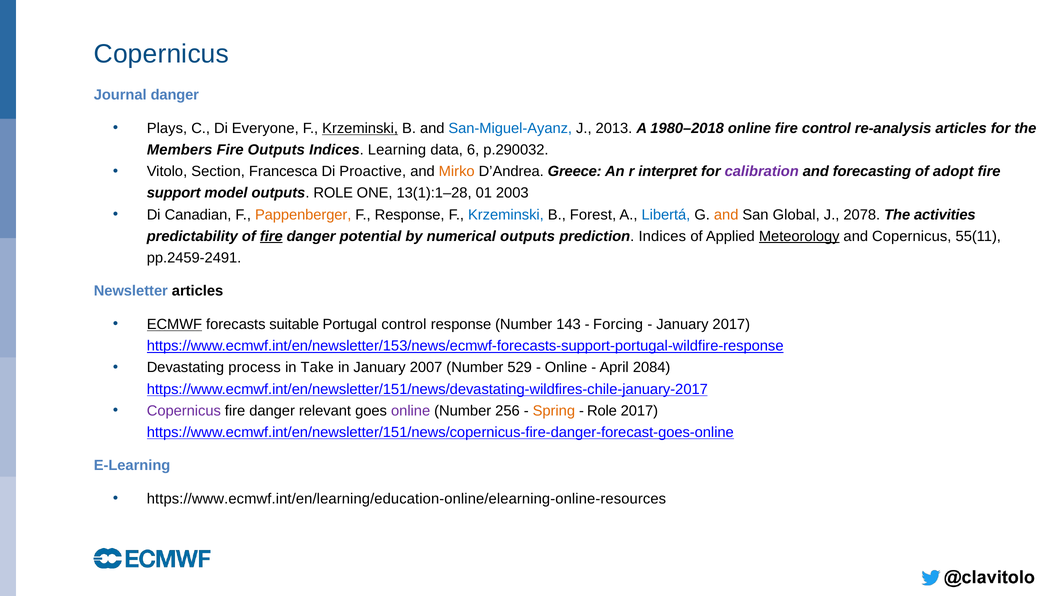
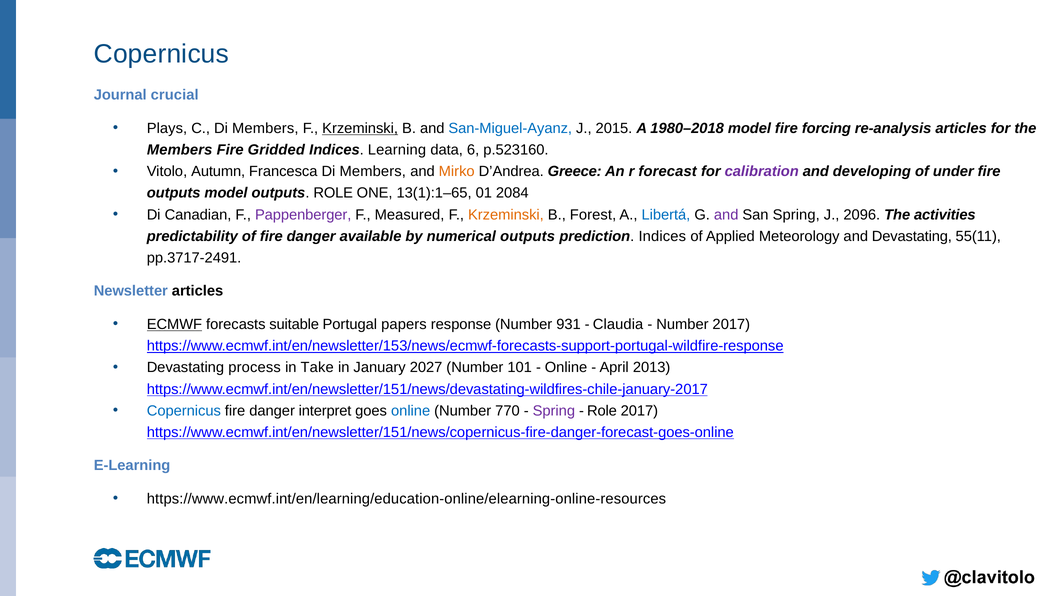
Journal danger: danger -> crucial (175, 95)
C Di Everyone: Everyone -> Members (265, 128)
2013: 2013 -> 2015 (614, 128)
1980–2018 online: online -> model (749, 128)
fire control: control -> forcing (826, 128)
Fire Outputs: Outputs -> Gridded (276, 150)
p.290032: p.290032 -> p.523160 (516, 150)
Section: Section -> Autumn (218, 171)
Francesca Di Proactive: Proactive -> Members (373, 171)
interpret: interpret -> forecast (668, 171)
forecasting: forecasting -> developing (872, 171)
adopt: adopt -> under (953, 171)
support: support -> outputs (174, 193)
13(1):1–28: 13(1):1–28 -> 13(1):1–65 (434, 193)
2003: 2003 -> 2084 (512, 193)
Pappenberger colour: orange -> purple (303, 215)
F Response: Response -> Measured (410, 215)
Krzeminski colour: blue -> orange (506, 215)
and colour: orange -> purple (726, 215)
San Global: Global -> Spring (796, 215)
2078: 2078 -> 2096 (862, 215)
fire underline: present -> none (271, 236)
potential: potential -> available (371, 236)
Meteorology underline: present -> none (799, 236)
and Copernicus: Copernicus -> Devastating (912, 236)
pp.2459-2491: pp.2459-2491 -> pp.3717-2491 (194, 258)
Portugal control: control -> papers (404, 324)
143: 143 -> 931 (569, 324)
Forcing: Forcing -> Claudia (618, 324)
January: January -> Number (682, 324)
2007: 2007 -> 2027 (426, 367)
529: 529 -> 101 (520, 367)
2084: 2084 -> 2013 (652, 367)
Copernicus colour: purple -> blue (184, 411)
relevant: relevant -> interpret (325, 411)
online colour: purple -> blue (411, 411)
256: 256 -> 770 (507, 411)
Spring colour: orange -> purple (554, 411)
